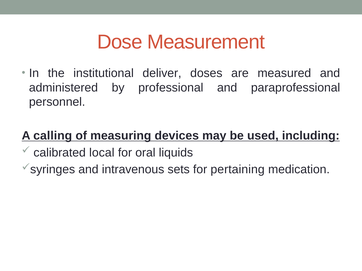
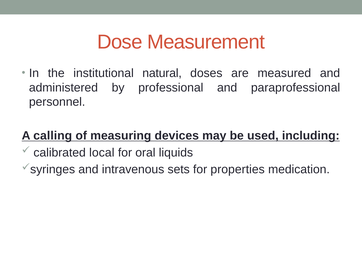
deliver: deliver -> natural (162, 73)
pertaining: pertaining -> properties (238, 170)
